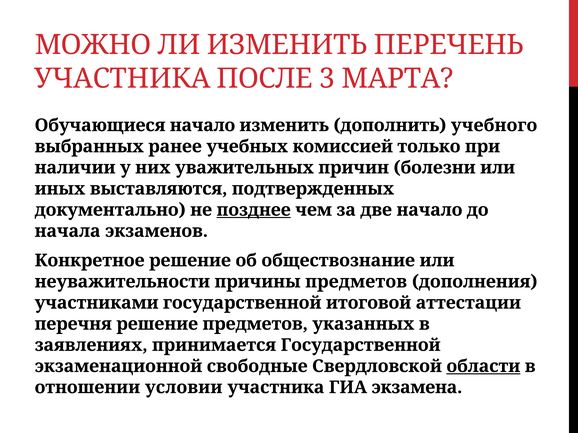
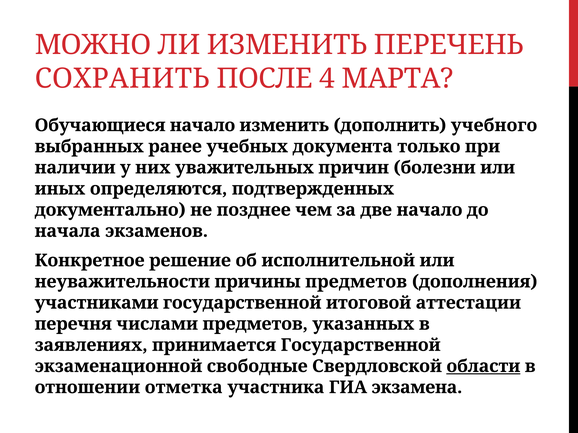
УЧАСТНИКА: УЧАСТНИКА -> СОХРАНИТЬ (122, 79)
3: 3 -> 4 (327, 79)
комиссией: комиссией -> документа (343, 147)
выставляются: выставляются -> определяются (159, 189)
позднее underline: present -> none (254, 210)
обществознание: обществознание -> исполнительной (338, 261)
перечня решение: решение -> числами (157, 324)
условии: условии -> отметка (184, 388)
